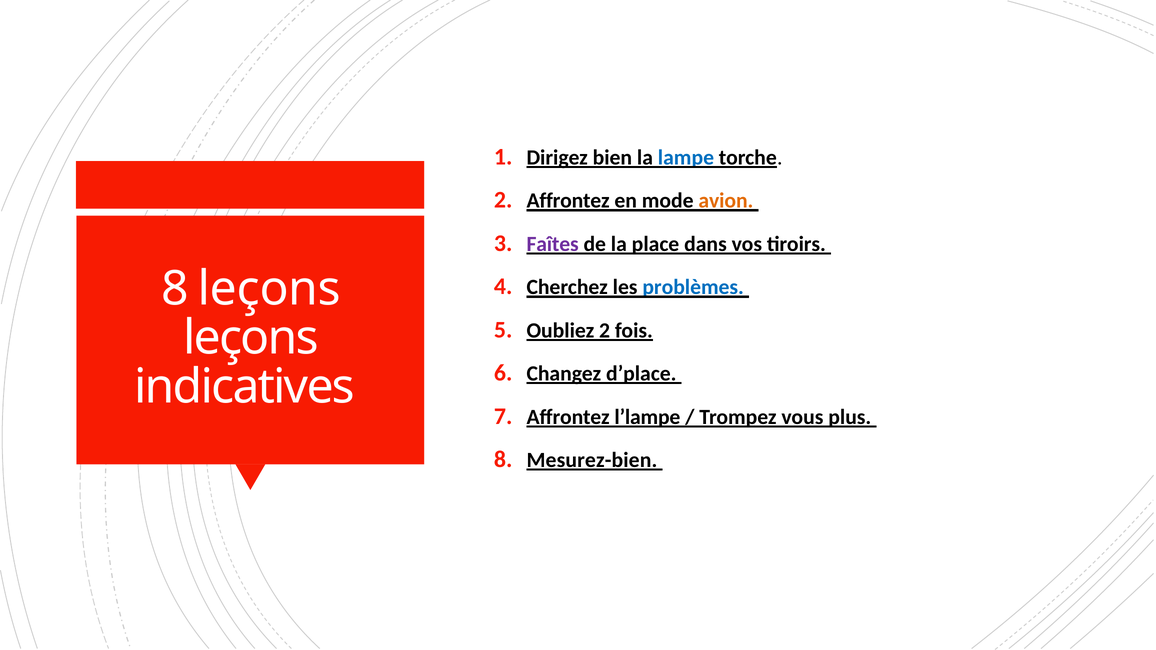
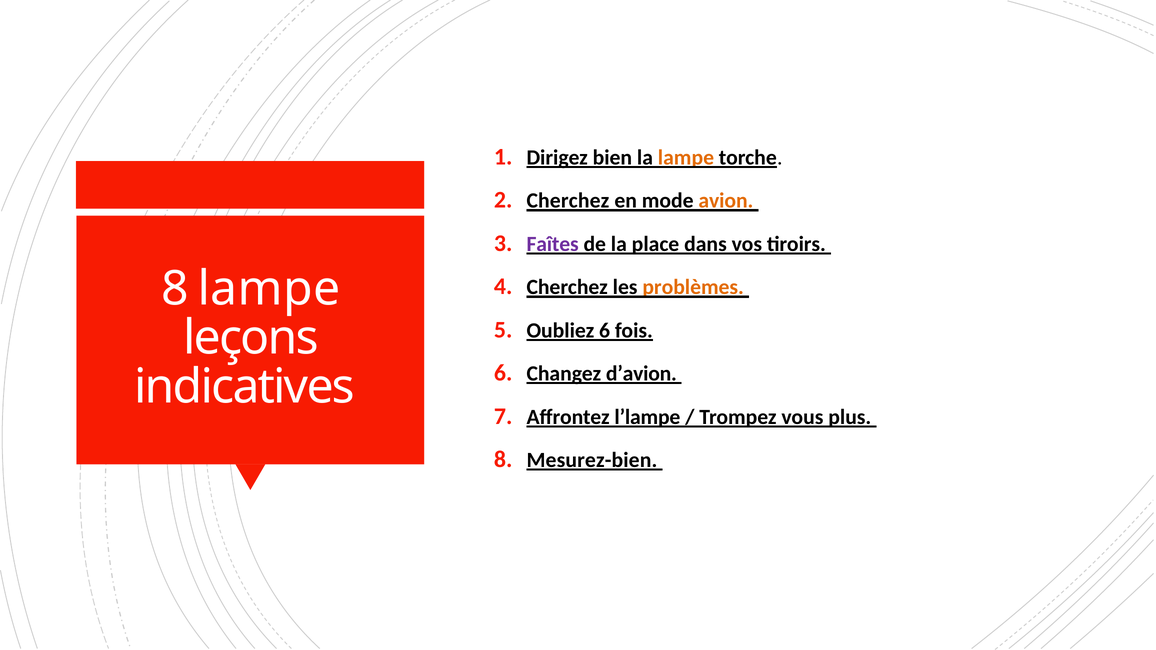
lampe colour: blue -> orange (686, 158)
Affrontez: Affrontez -> Cherchez (568, 201)
8 leçons: leçons -> lampe (269, 289)
problèmes colour: blue -> orange (693, 287)
Oubliez 2: 2 -> 6 (605, 331)
d’place: d’place -> d’avion (641, 374)
